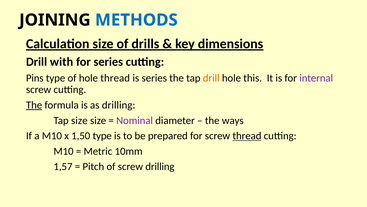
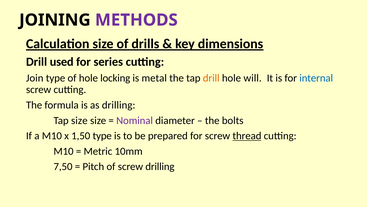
METHODS colour: blue -> purple (136, 20)
with: with -> used (62, 62)
Pins: Pins -> Join (35, 78)
hole thread: thread -> locking (115, 78)
is series: series -> metal (154, 78)
this: this -> will (253, 78)
internal colour: purple -> blue (316, 78)
The underline: present -> none (34, 105)
ways: ways -> bolts (233, 120)
1,57: 1,57 -> 7,50 (63, 166)
